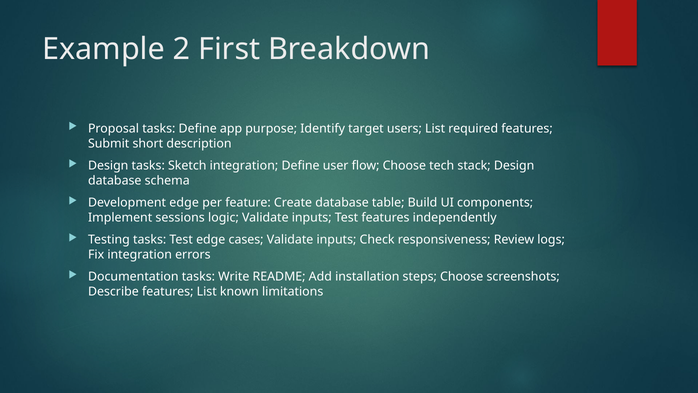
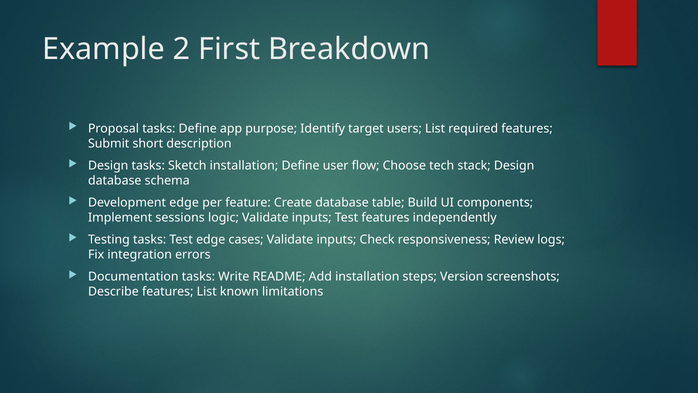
Sketch integration: integration -> installation (244, 165)
steps Choose: Choose -> Version (462, 276)
